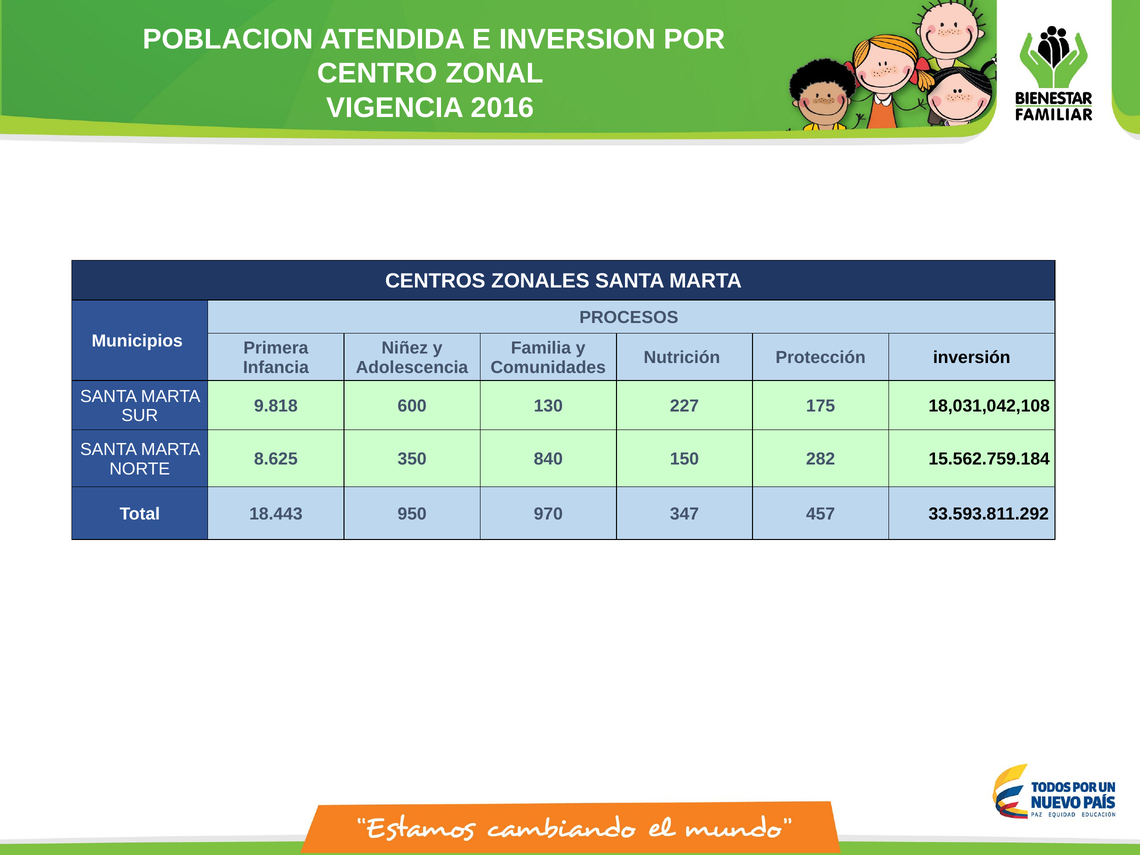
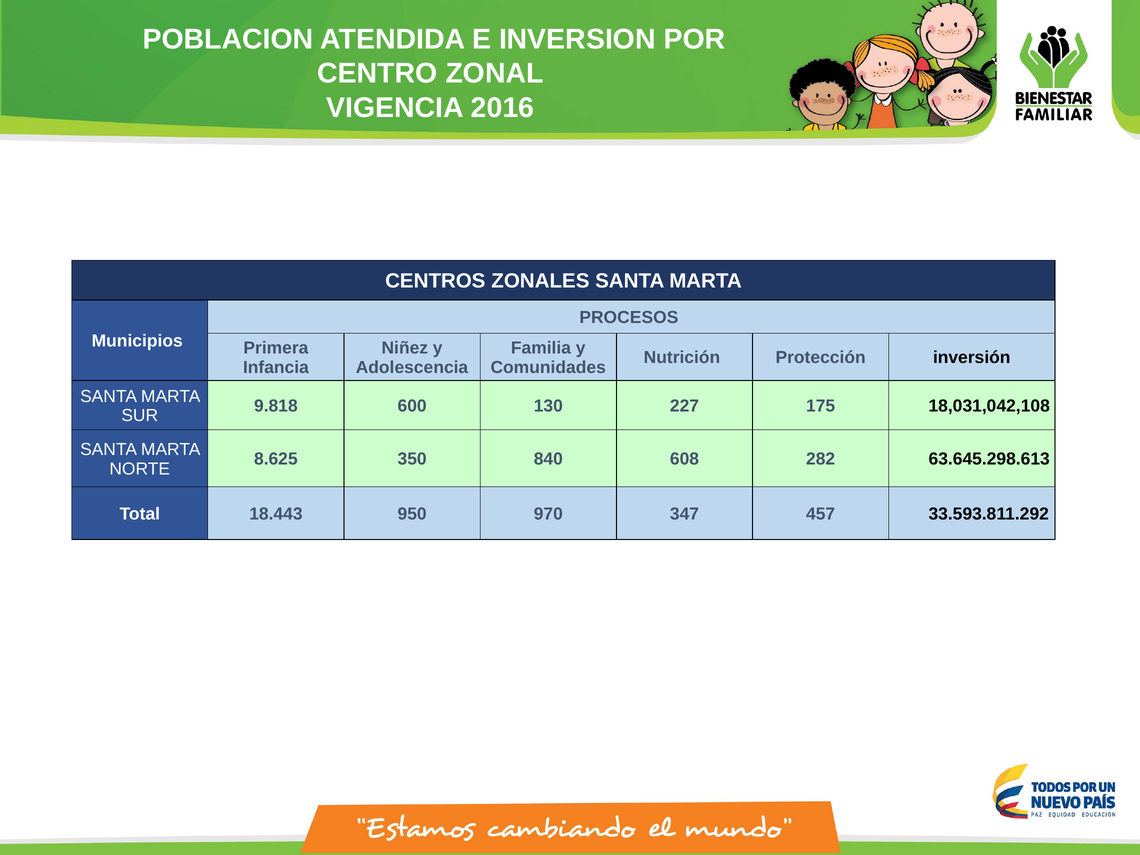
150: 150 -> 608 (684, 459)
15.562.759.184: 15.562.759.184 -> 63.645.298.613 (989, 459)
